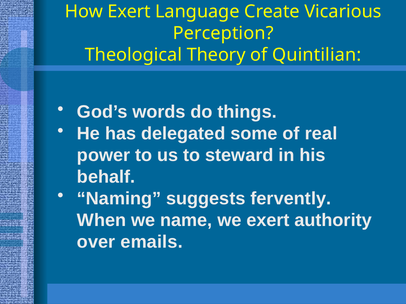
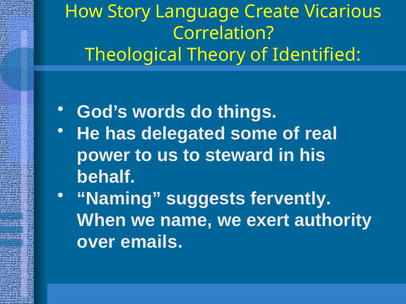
How Exert: Exert -> Story (129, 12)
Perception: Perception -> Correlation (223, 33)
Quintilian: Quintilian -> Identified (317, 55)
